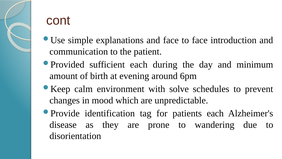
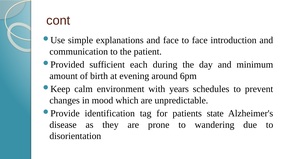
solve: solve -> years (179, 89)
patients each: each -> state (215, 113)
